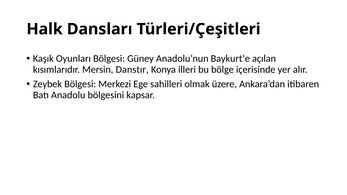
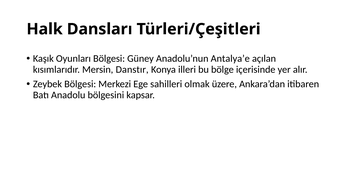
Baykurt’e: Baykurt’e -> Antalya’e (230, 59)
